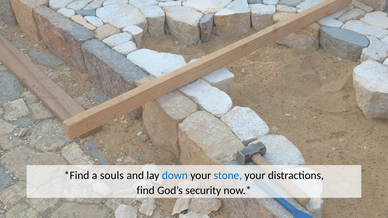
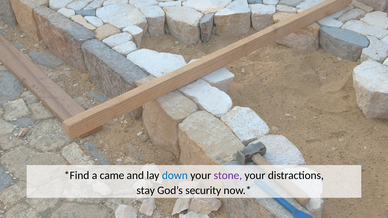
souls: souls -> came (112, 176)
stone colour: blue -> purple (228, 176)
find: find -> stay (146, 191)
